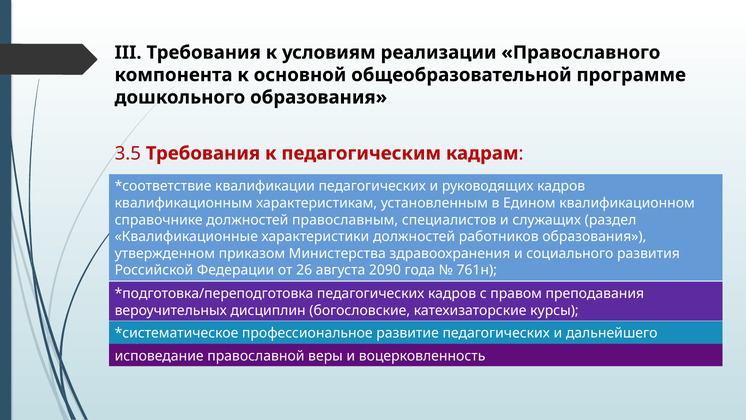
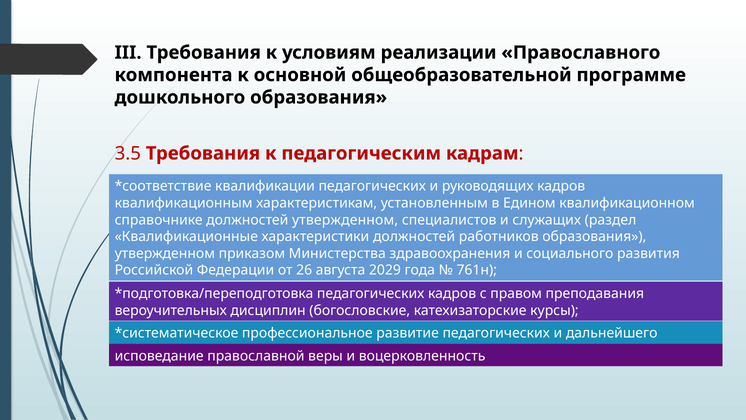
должностей православным: православным -> утвержденном (345, 220)
2090: 2090 -> 2029 (385, 270)
